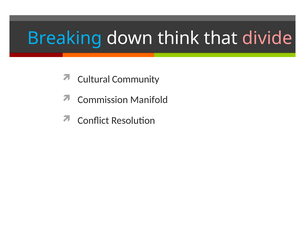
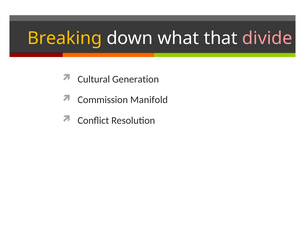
Breaking colour: light blue -> yellow (65, 38)
think: think -> what (178, 38)
Community: Community -> Generation (136, 80)
